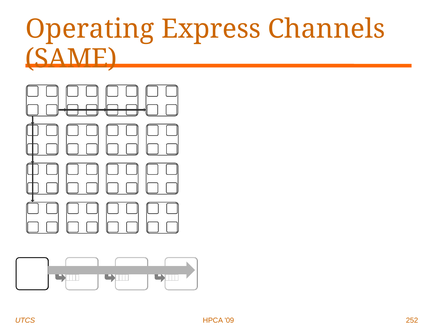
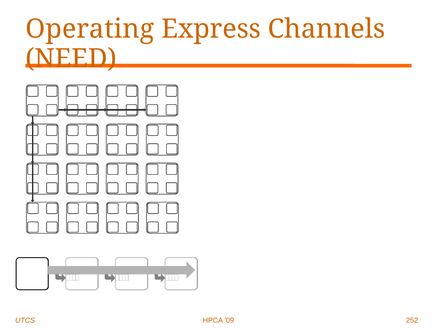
SAME: SAME -> NEED (71, 59)
